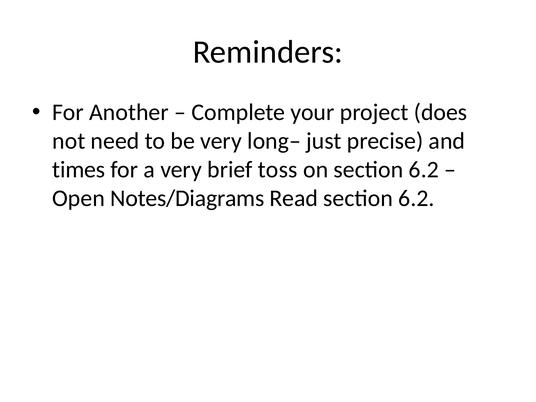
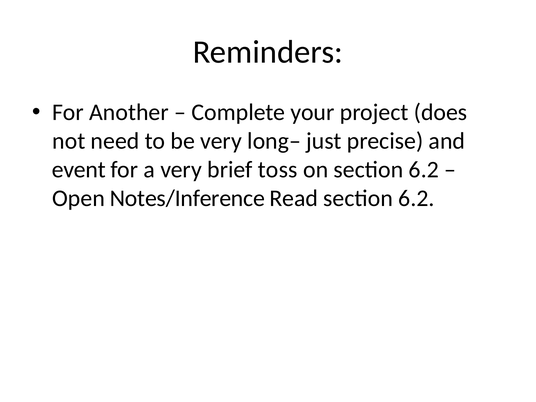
times: times -> event (79, 170)
Notes/Diagrams: Notes/Diagrams -> Notes/Inference (187, 198)
